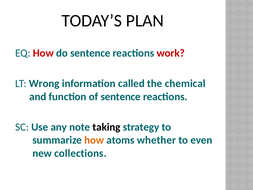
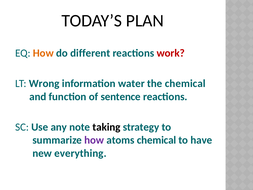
How colour: red -> orange (43, 53)
do sentence: sentence -> different (90, 53)
called: called -> water (131, 83)
how colour: orange -> purple (94, 140)
atoms whether: whether -> chemical (157, 140)
even: even -> have (201, 140)
collections: collections -> everything (80, 153)
